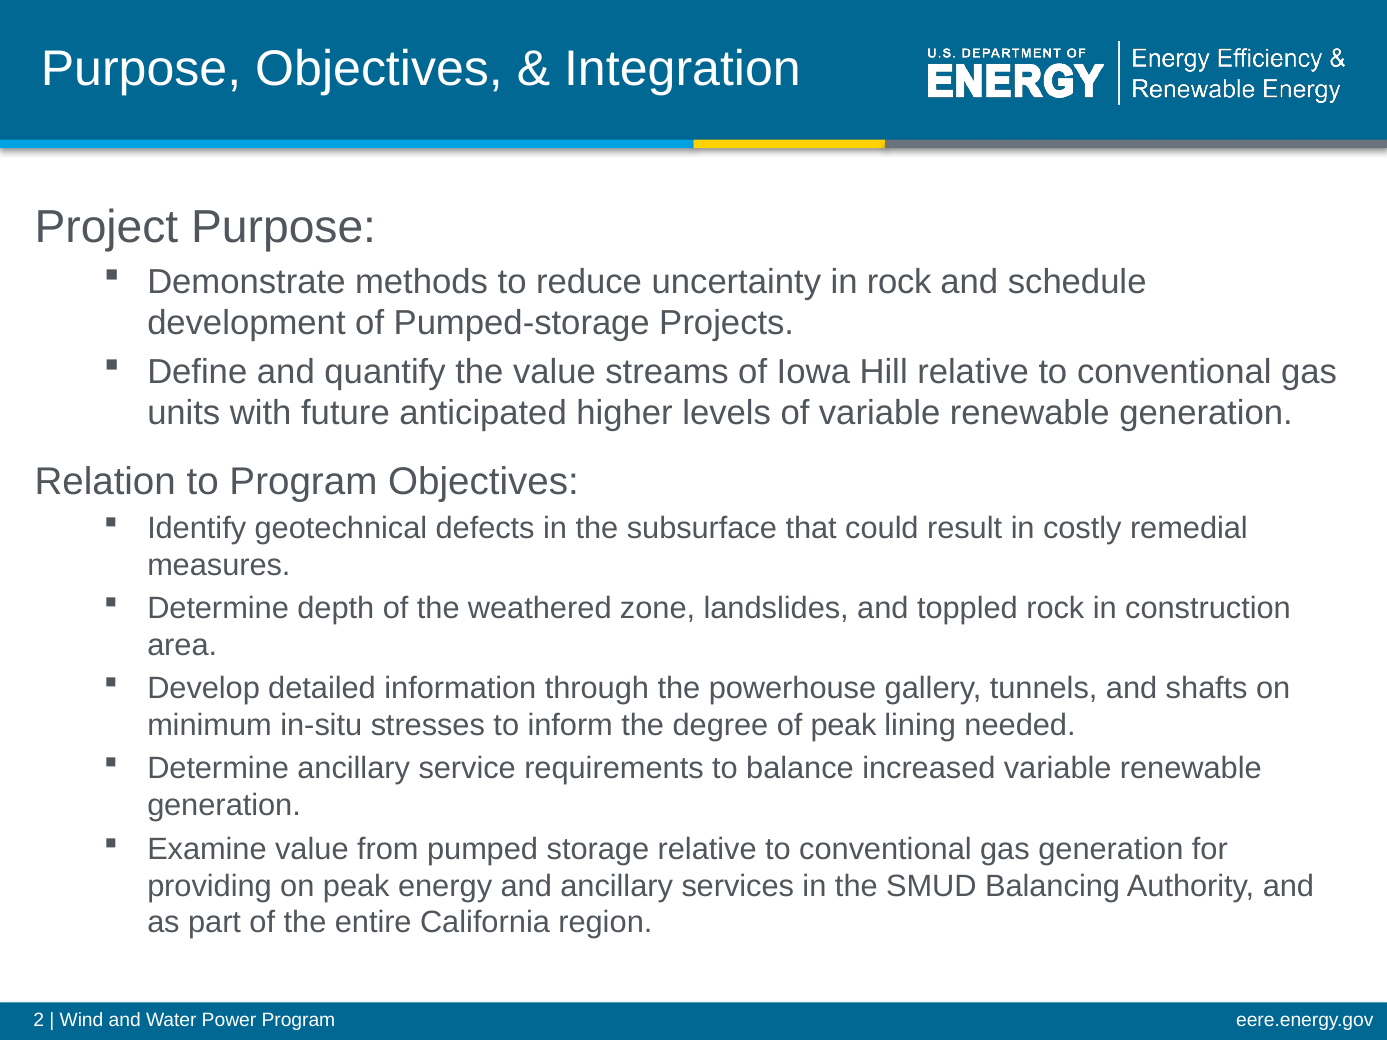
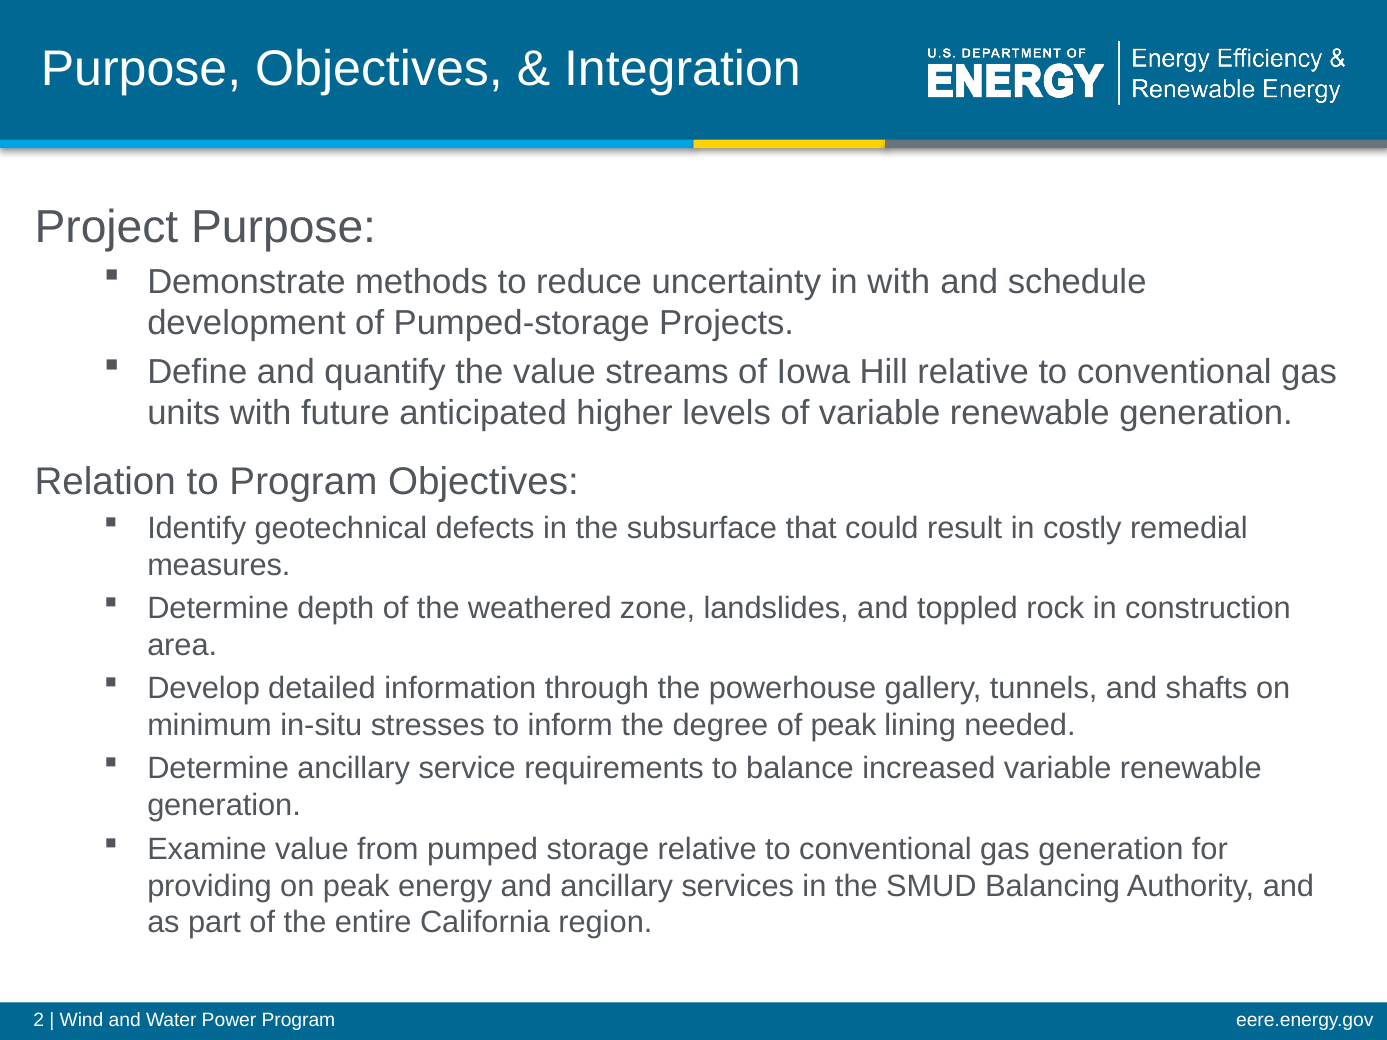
in rock: rock -> with (899, 282)
